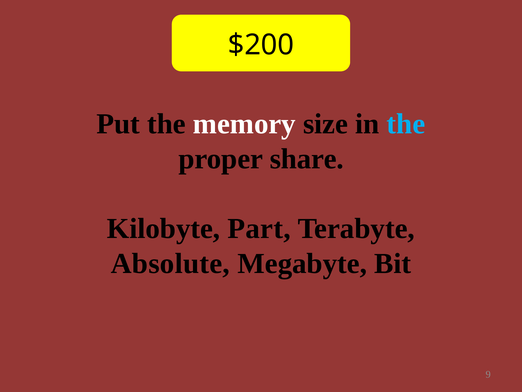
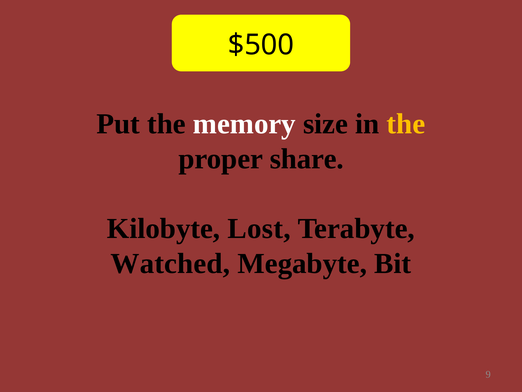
$200: $200 -> $500 (261, 45)
the colour: light blue -> yellow (406, 124)
Part: Part -> Lost (259, 228)
Absolute: Absolute -> Watched (170, 263)
